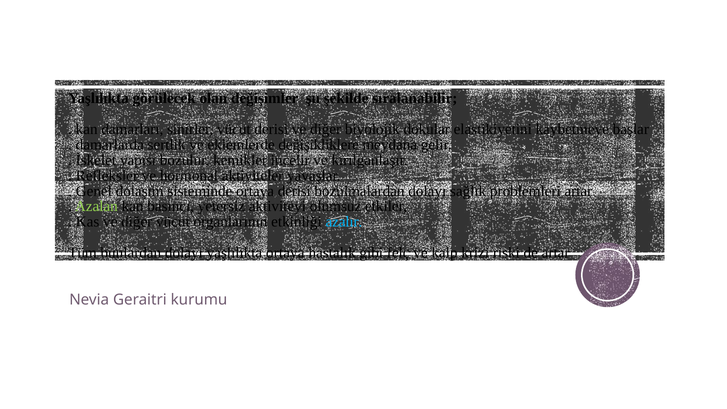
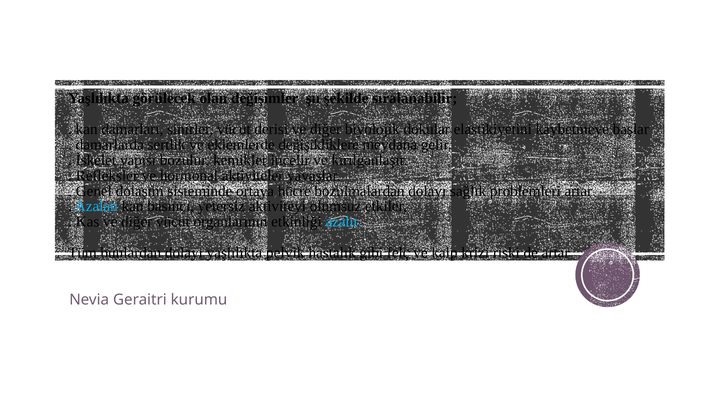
ortaya derisi: derisi -> hücre (294, 191)
Azalan colour: light green -> light blue (96, 206)
yaşlılıkta ortaya: ortaya -> pelvik (285, 253)
